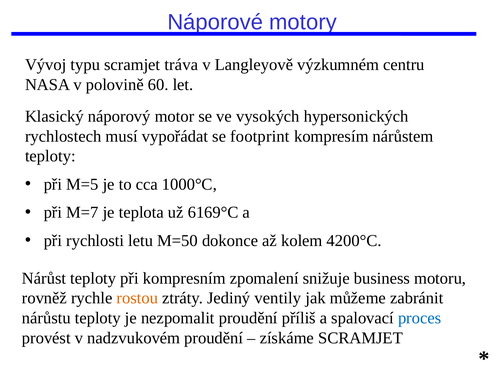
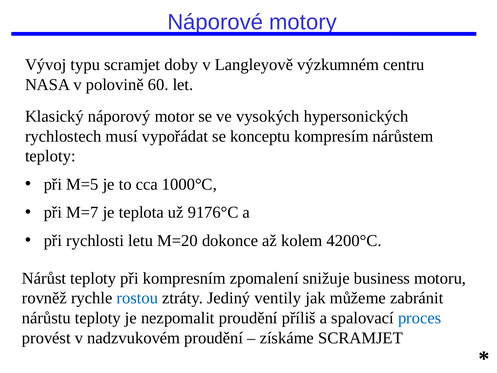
tráva: tráva -> doby (181, 65)
footprint: footprint -> konceptu (260, 136)
6169°C: 6169°C -> 9176°C (213, 212)
M=50: M=50 -> M=20 (178, 240)
rostou colour: orange -> blue (137, 298)
